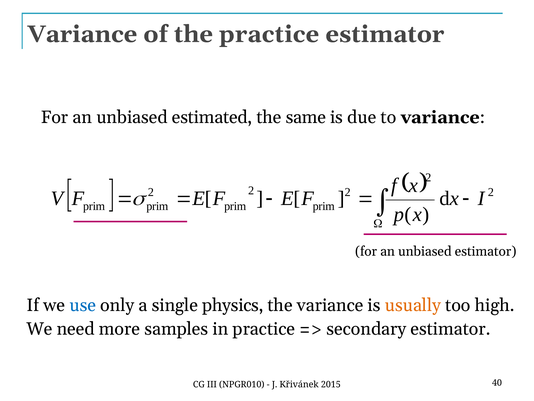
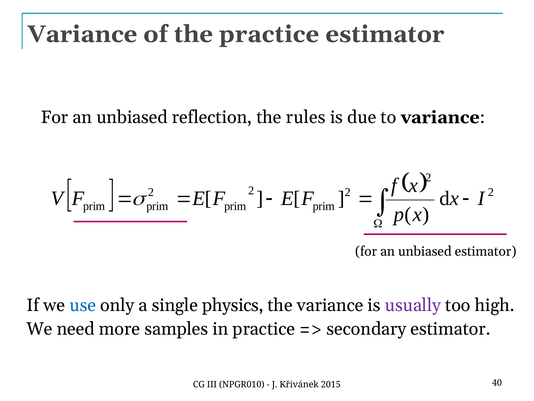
estimated: estimated -> reflection (212, 117)
same: same -> rules (306, 117)
usually colour: orange -> purple (413, 305)
